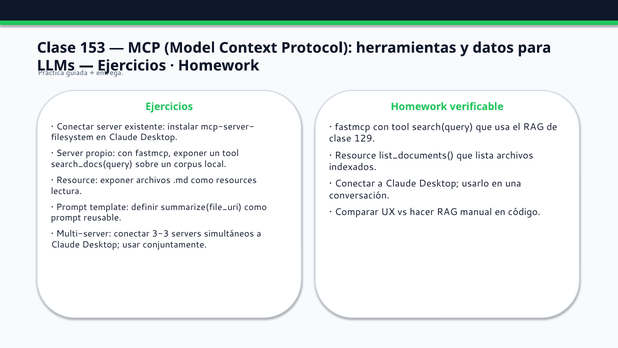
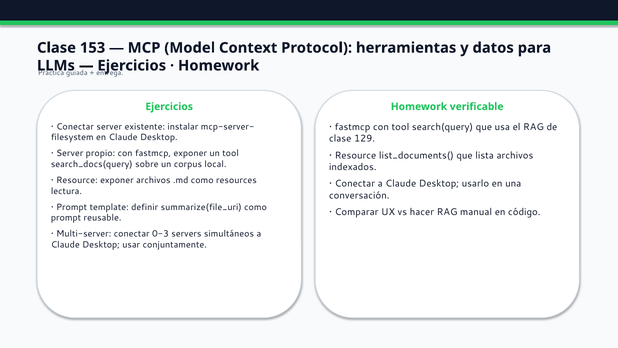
3-3: 3-3 -> 0-3 (160, 234)
